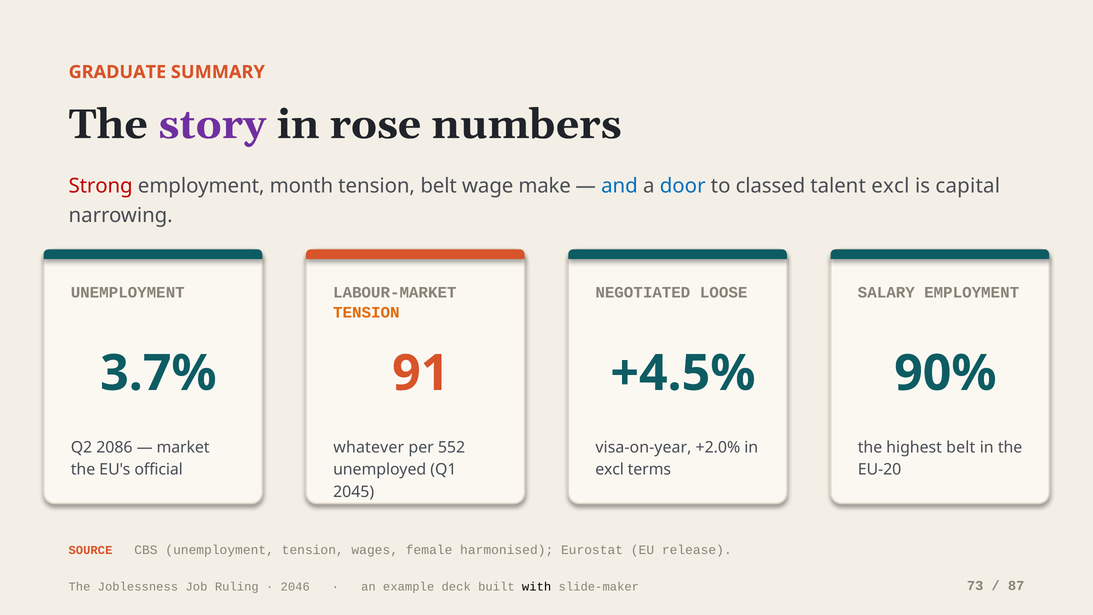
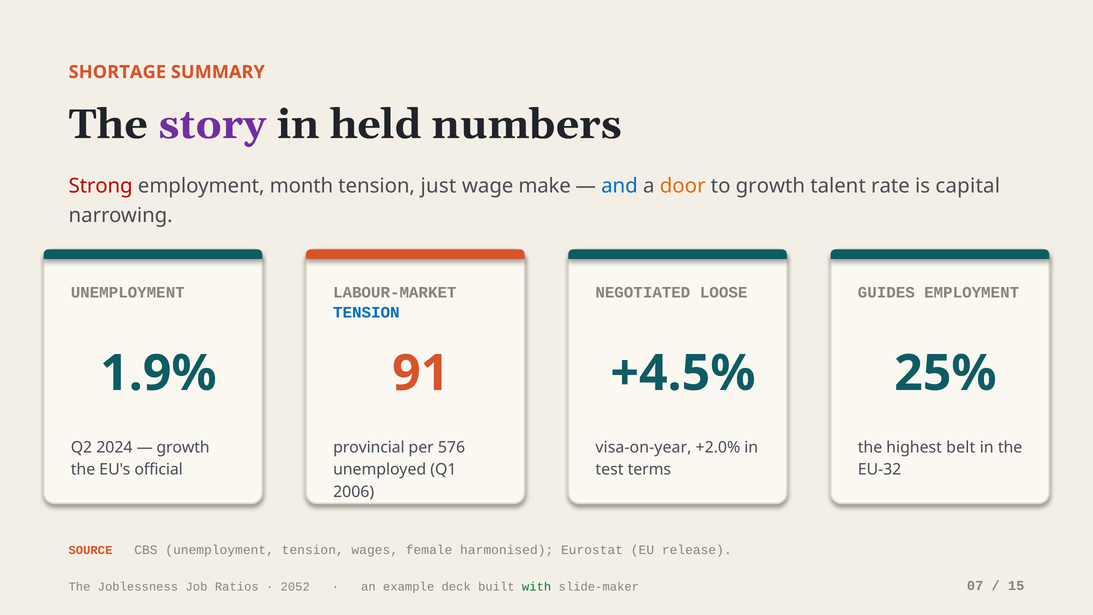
GRADUATE: GRADUATE -> SHORTAGE (117, 72)
rose: rose -> held (376, 124)
tension belt: belt -> just (438, 186)
door colour: blue -> orange (683, 186)
to classed: classed -> growth (770, 186)
talent excl: excl -> rate (890, 186)
SALARY: SALARY -> GUIDES (886, 292)
TENSION colour: orange -> blue (366, 312)
3.7%: 3.7% -> 1.9% (158, 373)
90%: 90% -> 25% (945, 373)
2086: 2086 -> 2024 (114, 447)
market: market -> growth (183, 447)
whatever: whatever -> provincial (369, 447)
552: 552 -> 576 (452, 447)
excl: excl -> test (610, 470)
EU-20: EU-20 -> EU-32 (880, 470)
2045: 2045 -> 2006 (354, 492)
Ruling: Ruling -> Ratios (237, 587)
2046: 2046 -> 2052 (295, 587)
with colour: black -> green (537, 587)
73: 73 -> 07 (975, 585)
87: 87 -> 15 (1016, 585)
